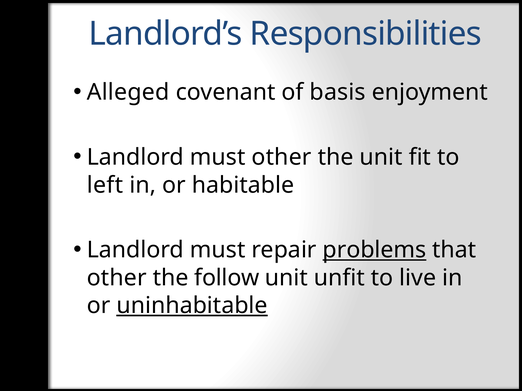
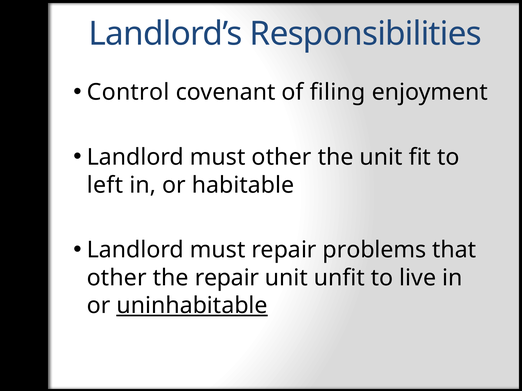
Alleged: Alleged -> Control (128, 92)
basis: basis -> filing (338, 92)
problems underline: present -> none (374, 250)
the follow: follow -> repair (227, 278)
